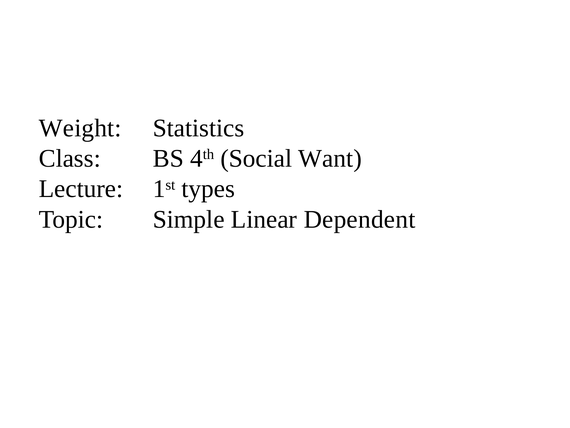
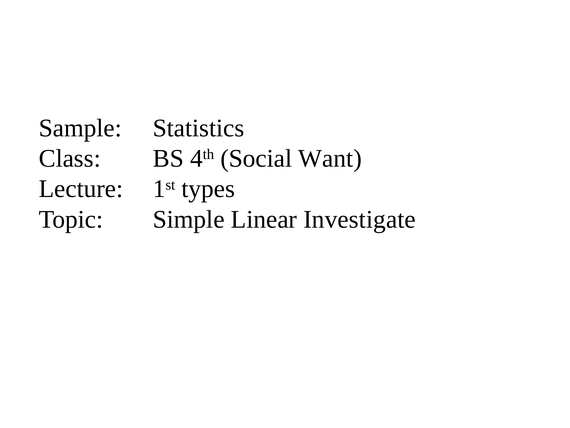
Weight: Weight -> Sample (80, 128)
Dependent: Dependent -> Investigate (360, 219)
